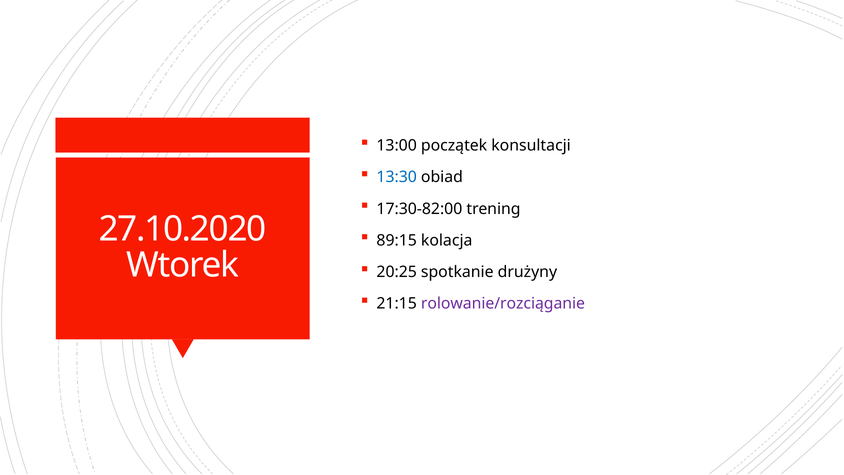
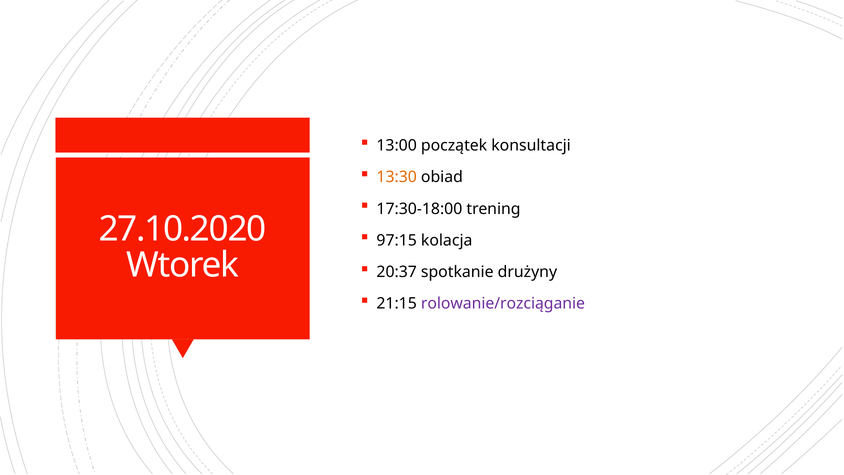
13:30 colour: blue -> orange (397, 177)
17:30-82:00: 17:30-82:00 -> 17:30-18:00 (419, 209)
89:15: 89:15 -> 97:15 (397, 240)
20:25: 20:25 -> 20:37 (397, 272)
